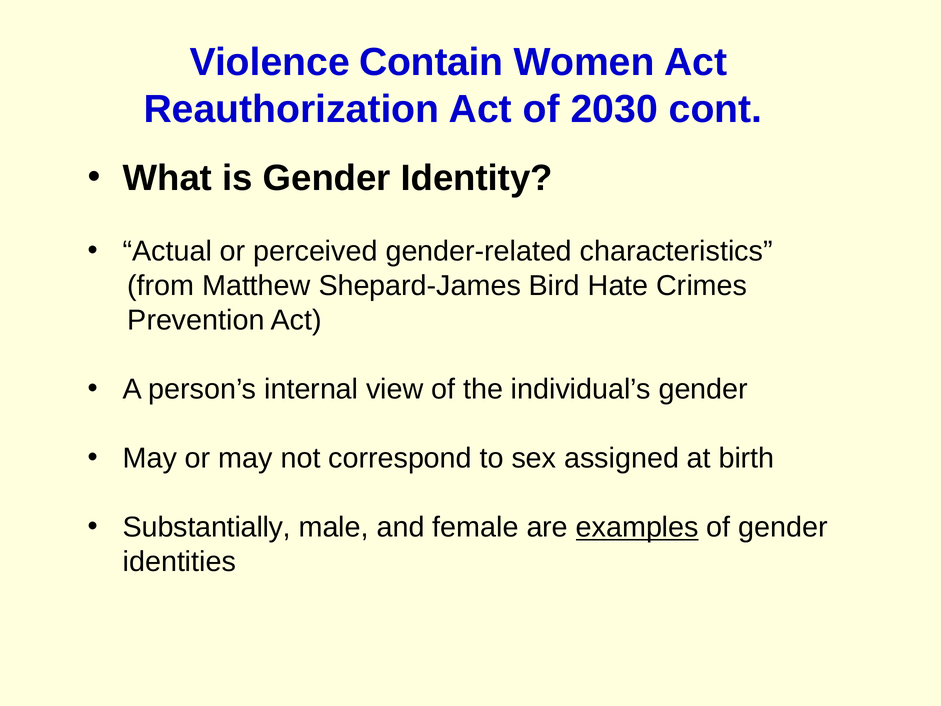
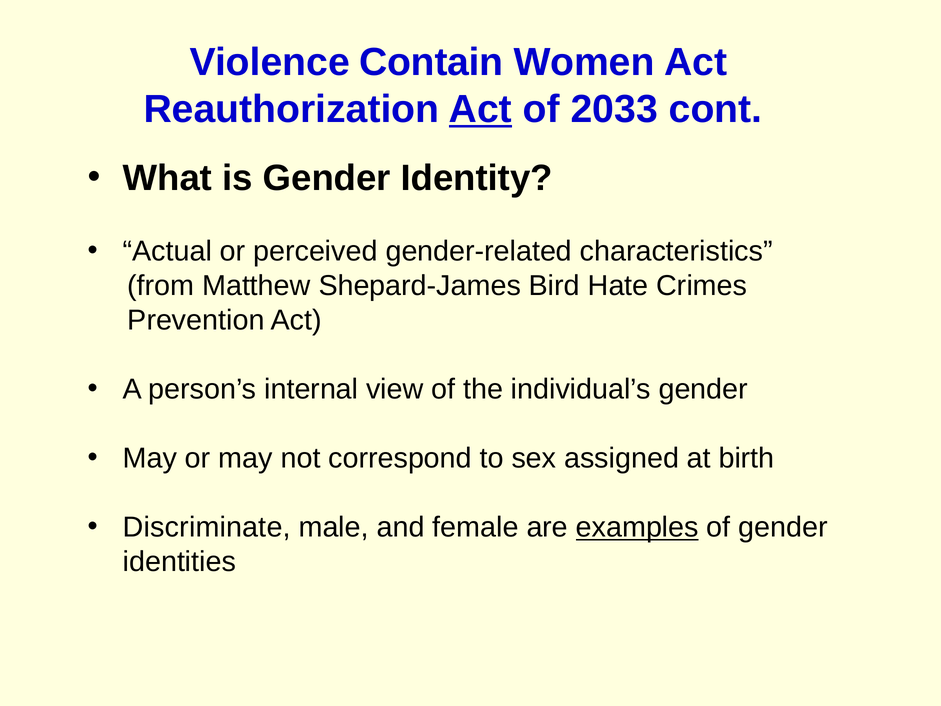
Act underline: none -> present (480, 109)
2030: 2030 -> 2033 (614, 109)
Substantially: Substantially -> Discriminate (207, 527)
